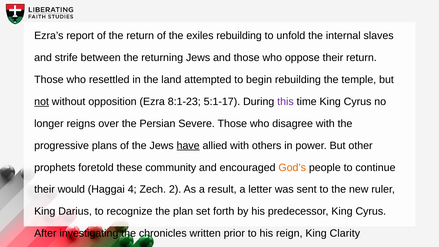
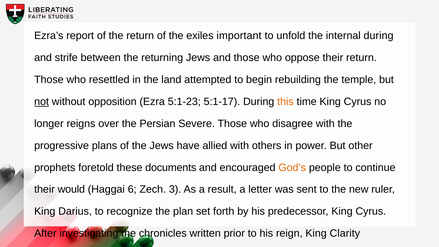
exiles rebuilding: rebuilding -> important (239, 36)
internal slaves: slaves -> during (379, 36)
8:1-23: 8:1-23 -> 5:1-23 (184, 102)
this colour: purple -> orange (285, 102)
have underline: present -> none (188, 146)
community: community -> documents (171, 168)
4: 4 -> 6 (132, 189)
2: 2 -> 3 (175, 189)
